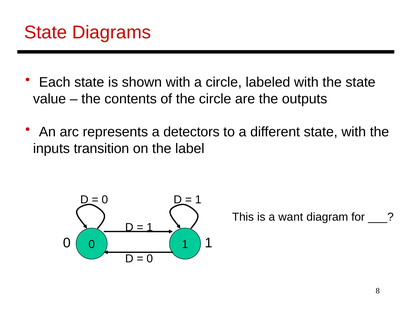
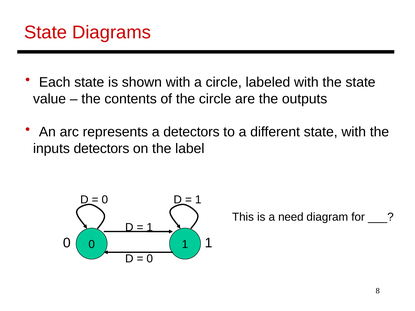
inputs transition: transition -> detectors (101, 149)
want: want -> need (291, 217)
